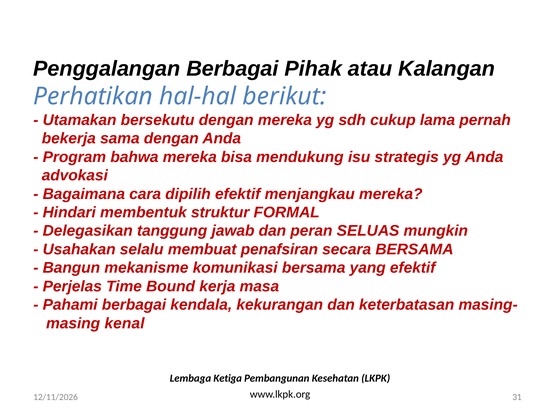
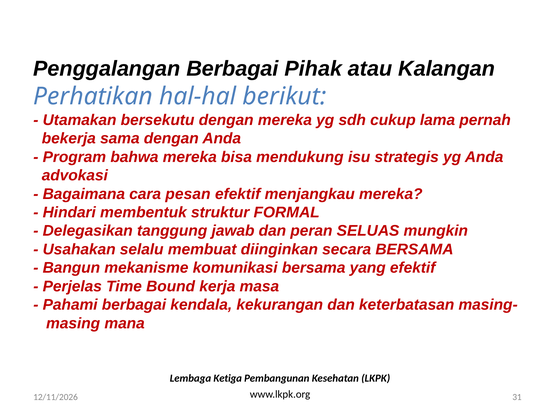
dipilih: dipilih -> pesan (188, 194)
penafsiran: penafsiran -> diinginkan (279, 250)
kenal: kenal -> mana (125, 324)
